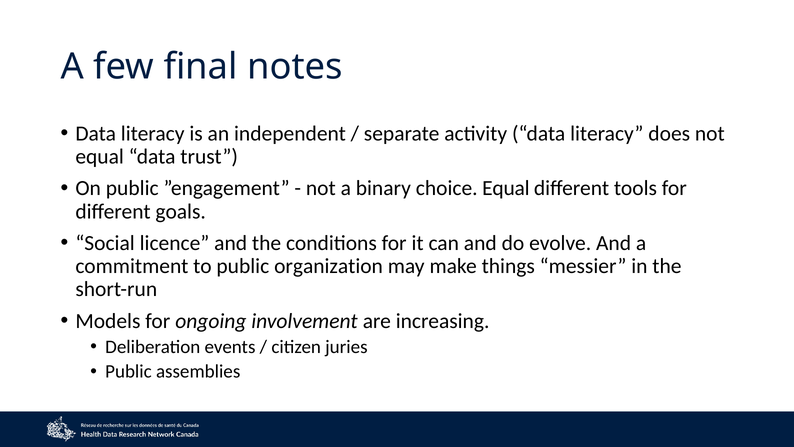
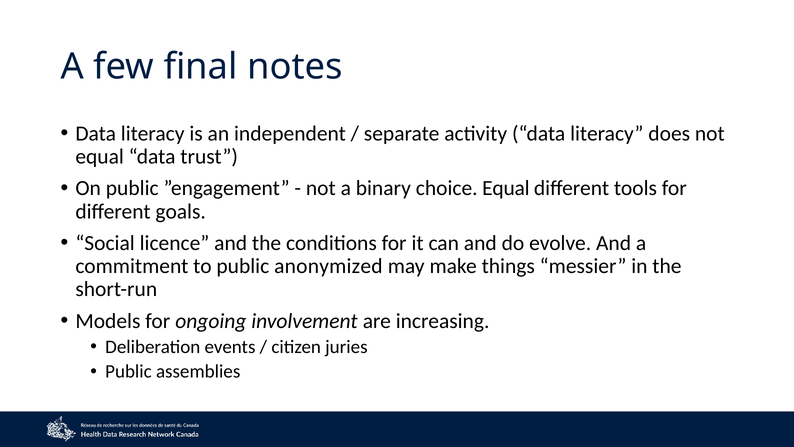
organization: organization -> anonymized (328, 266)
